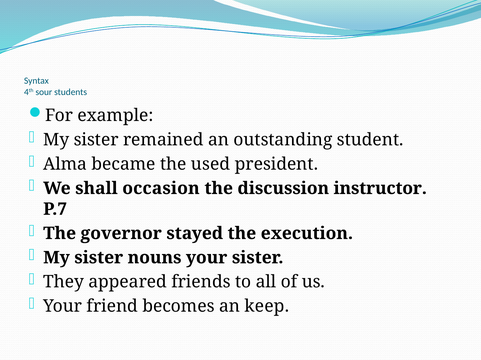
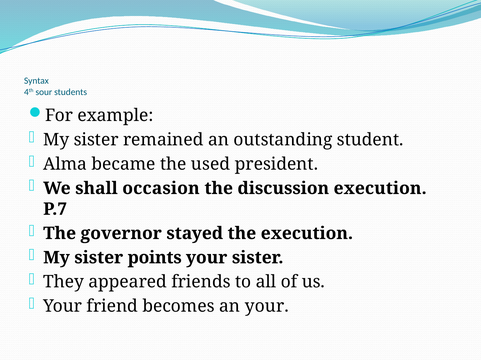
discussion instructor: instructor -> execution (380, 189)
nouns: nouns -> points (155, 258)
an keep: keep -> your (267, 307)
